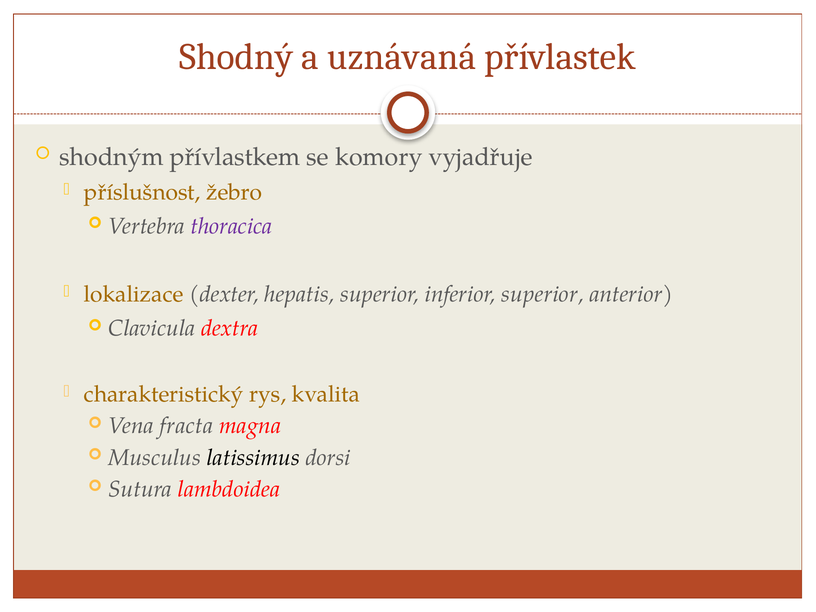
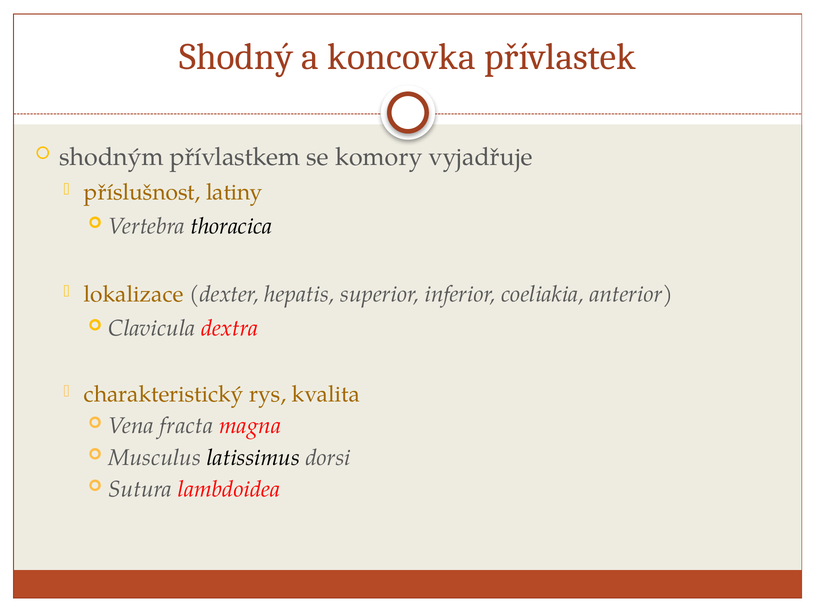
uznávaná: uznávaná -> koncovka (402, 57)
žebro: žebro -> latiny (234, 192)
thoracica colour: purple -> black (232, 226)
inferior superior: superior -> coeliakia (543, 294)
